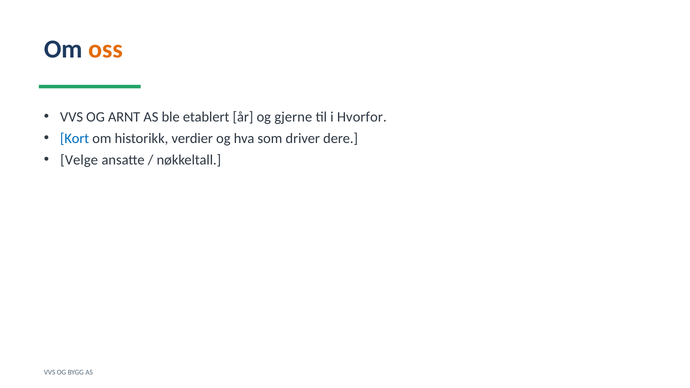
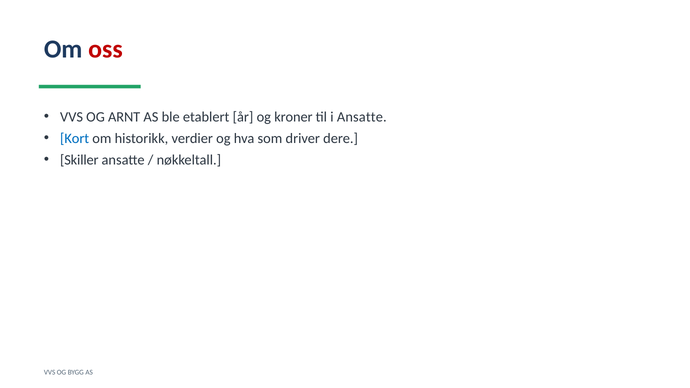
oss colour: orange -> red (105, 49)
gjerne: gjerne -> kroner (293, 117)
i Hvorfor: Hvorfor -> Ansatte (362, 117)
Velge: Velge -> Skiller (79, 160)
